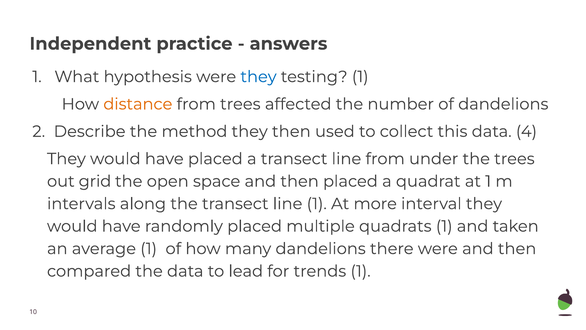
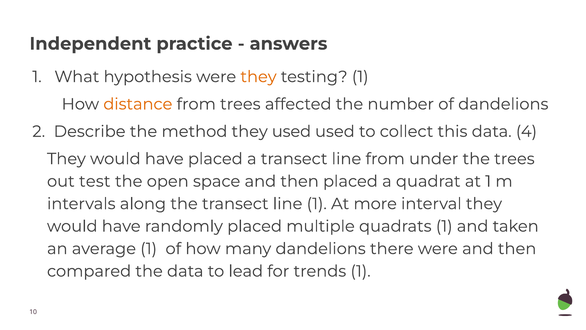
they colour: blue -> orange (259, 77)
they then: then -> used (291, 131)
grid: grid -> test (95, 181)
